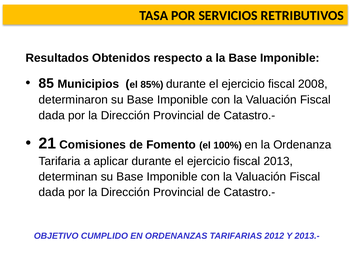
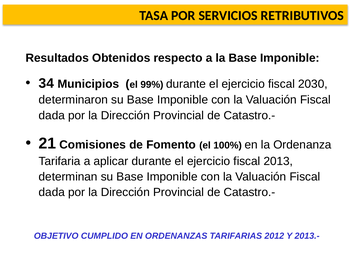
85: 85 -> 34 (46, 83)
85%: 85% -> 99% (152, 84)
2008: 2008 -> 2030 (313, 84)
